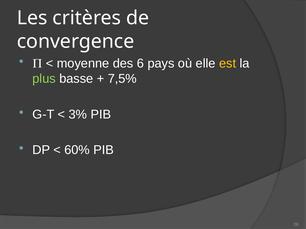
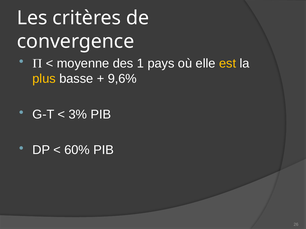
6: 6 -> 1 (140, 64)
plus colour: light green -> yellow (44, 79)
7,5%: 7,5% -> 9,6% (122, 79)
